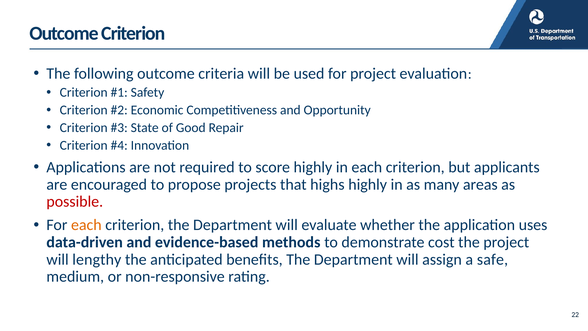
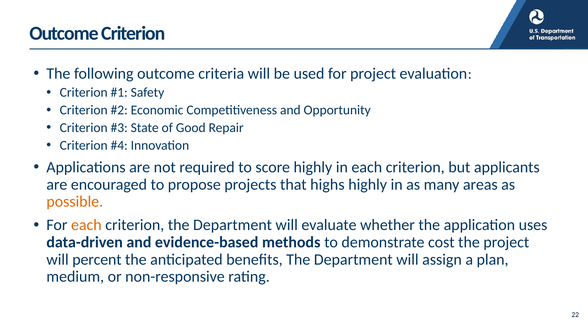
possible colour: red -> orange (75, 202)
lengthy: lengthy -> percent (97, 259)
safe: safe -> plan (493, 259)
